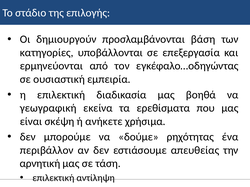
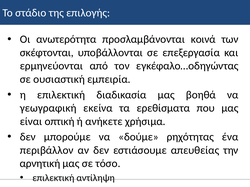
δημιουργούν: δημιουργούν -> ανωτερότητα (66, 39)
βάση: βάση -> κοινά (203, 39)
κατηγορίες: κατηγορίες -> σκέφτονται (47, 53)
σκέψη: σκέψη -> οπτική (60, 122)
τάση: τάση -> τόσο (108, 164)
